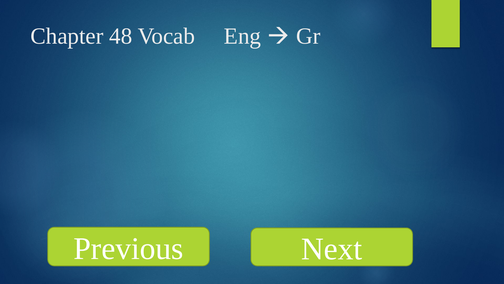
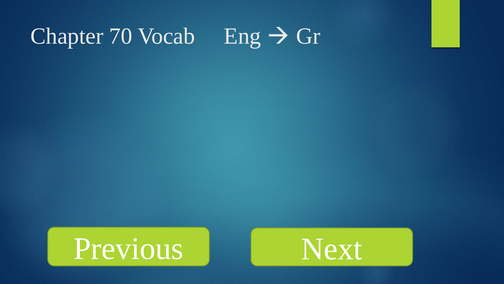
48: 48 -> 70 (121, 36)
